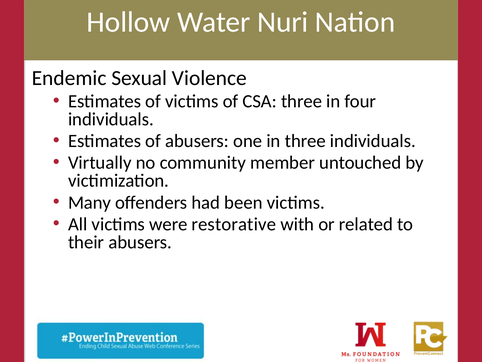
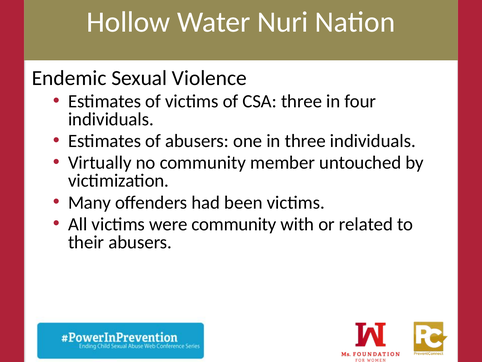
were restorative: restorative -> community (234, 224)
